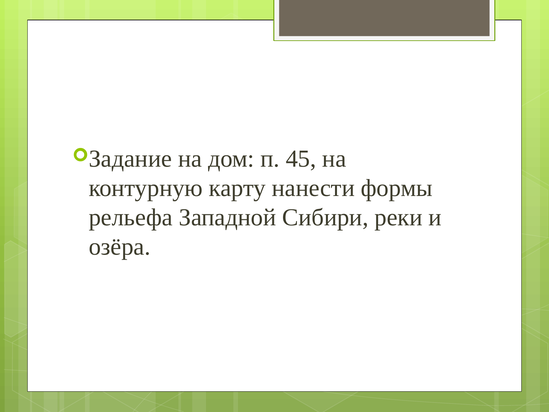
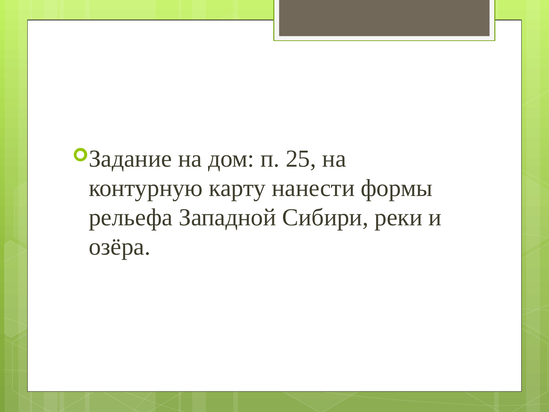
45: 45 -> 25 (301, 159)
